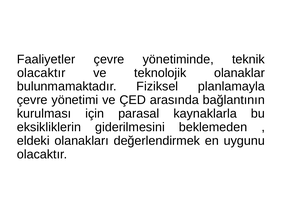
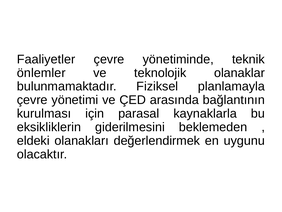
olacaktır: olacaktır -> önlemler (41, 73)
